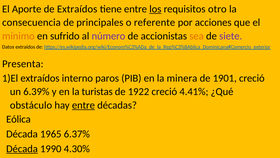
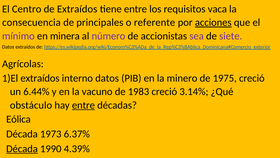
Aporte: Aporte -> Centro (27, 9)
los underline: present -> none (155, 9)
otro: otro -> vaca (217, 9)
acciones underline: none -> present (213, 22)
mínimo colour: orange -> purple (18, 36)
sufrido: sufrido -> minera (65, 36)
sea colour: orange -> purple (197, 36)
Presenta: Presenta -> Agrícolas (23, 64)
interno paros: paros -> datos (107, 78)
minera: minera -> minero (182, 78)
1901: 1901 -> 1975 (225, 78)
6.39%: 6.39% -> 6.44% (36, 91)
turistas: turistas -> vacuno (97, 91)
1922: 1922 -> 1983 (139, 91)
4.41%: 4.41% -> 3.14% (194, 91)
1965: 1965 -> 1973 (51, 134)
4.30%: 4.30% -> 4.39% (77, 148)
